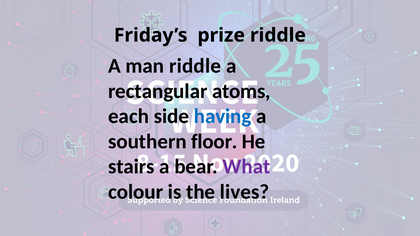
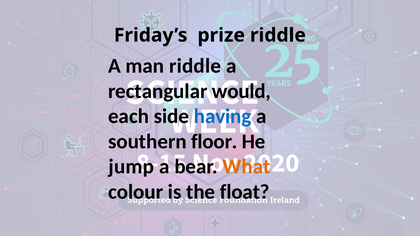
atoms: atoms -> would (241, 91)
stairs: stairs -> jump (131, 167)
What colour: purple -> orange (246, 167)
lives: lives -> float (245, 192)
